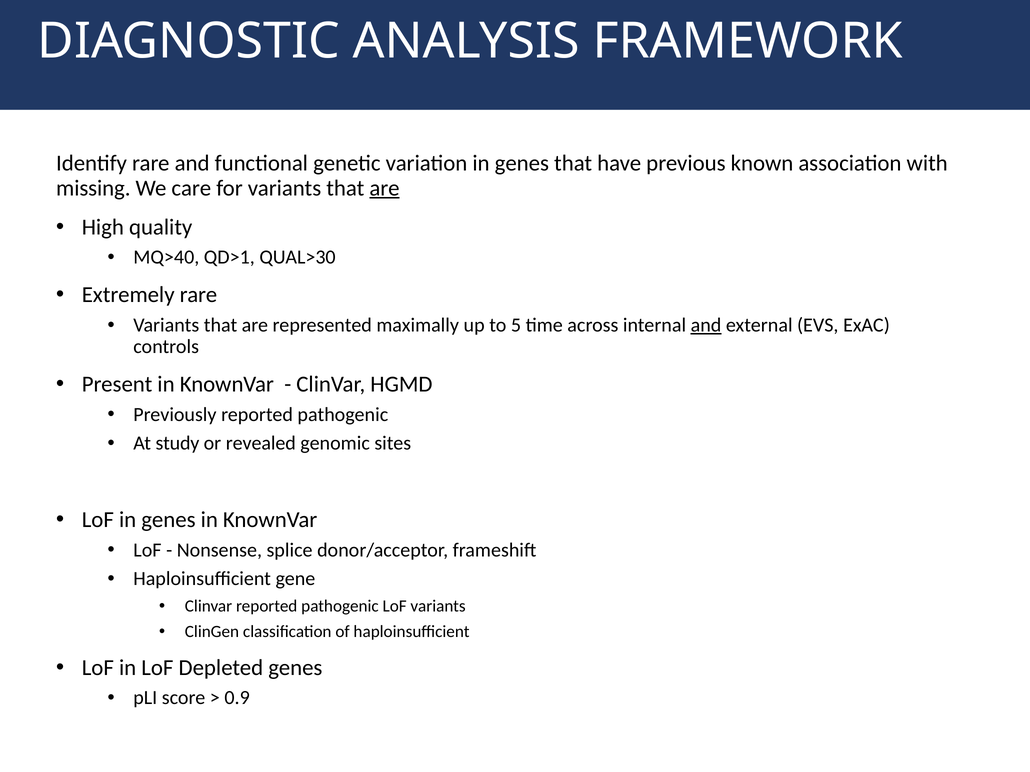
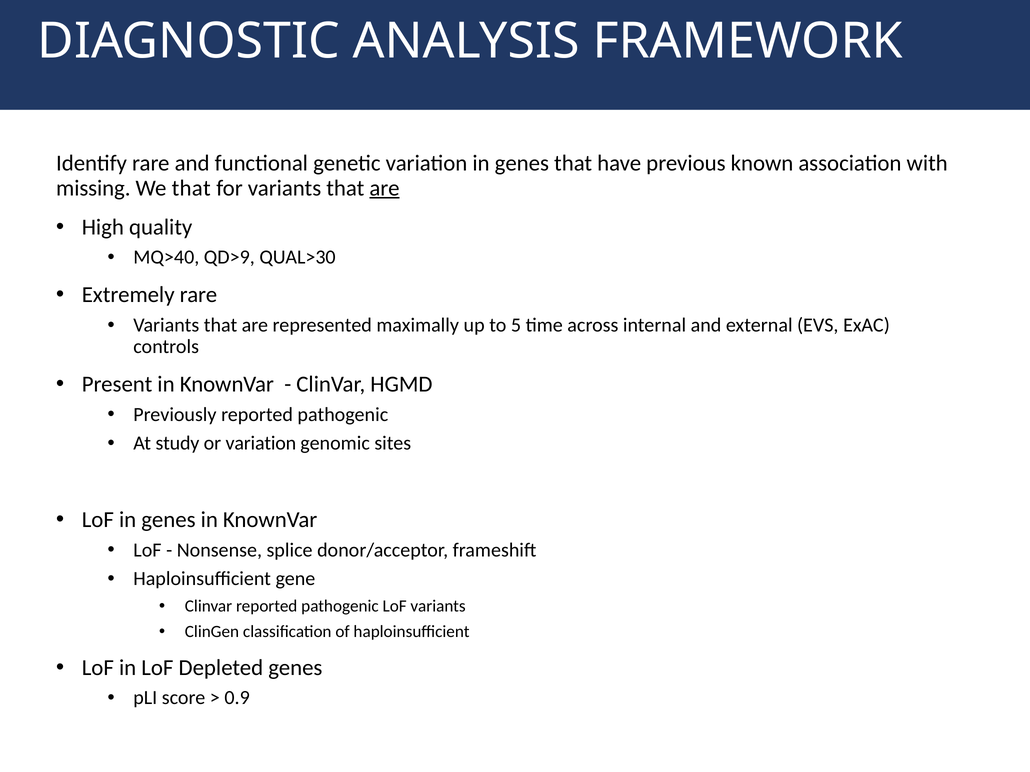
We care: care -> that (191, 188)
QD>1: QD>1 -> QD>9 (229, 258)
and underline: present -> none (706, 325)
or revealed: revealed -> variation (261, 444)
